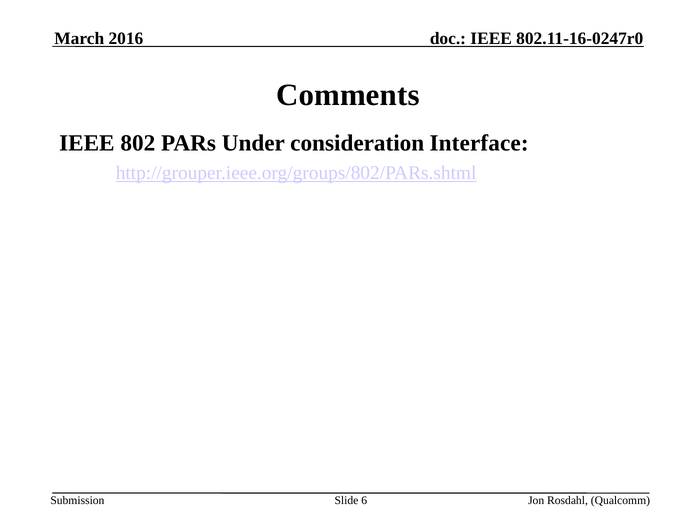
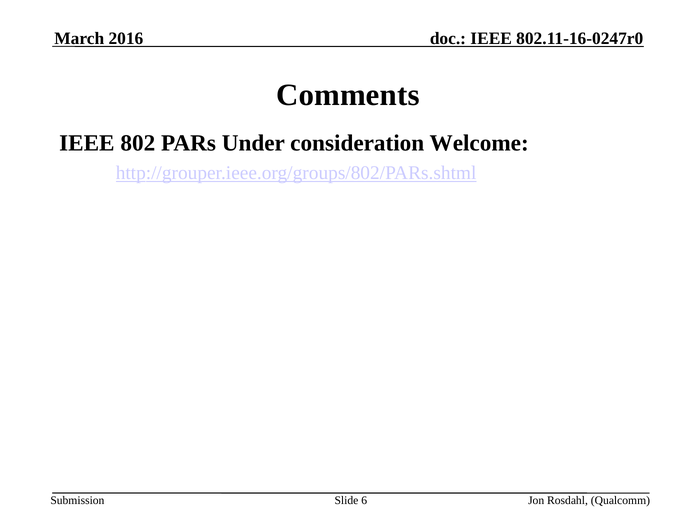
Interface: Interface -> Welcome (479, 143)
